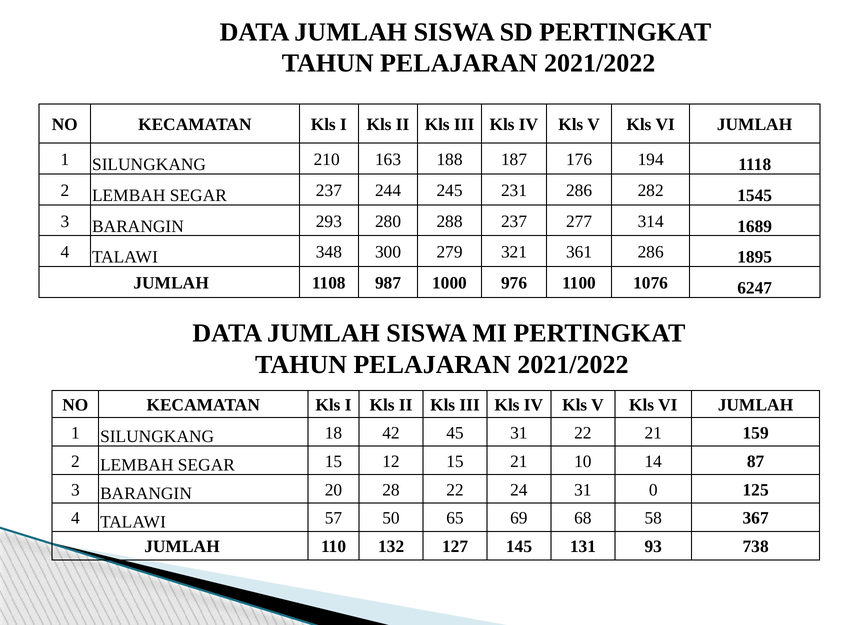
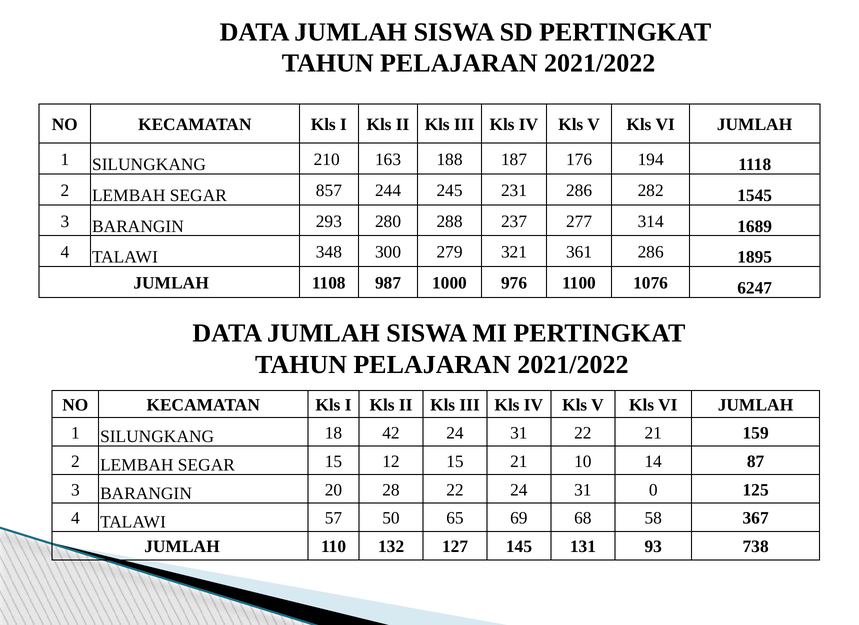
SEGAR 237: 237 -> 857 (329, 190)
42 45: 45 -> 24 (455, 433)
